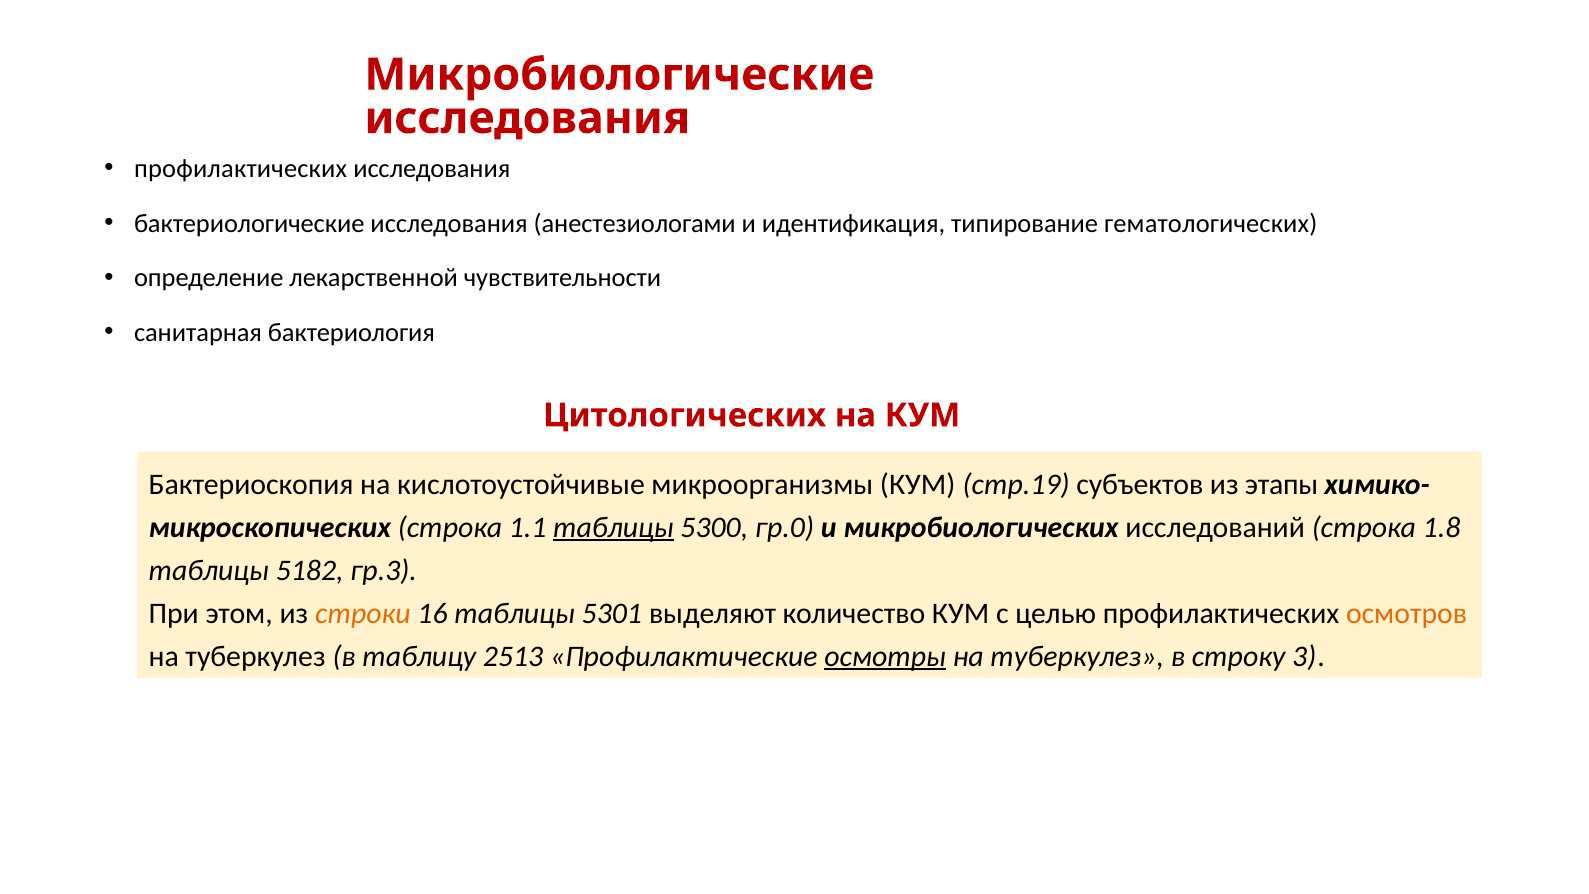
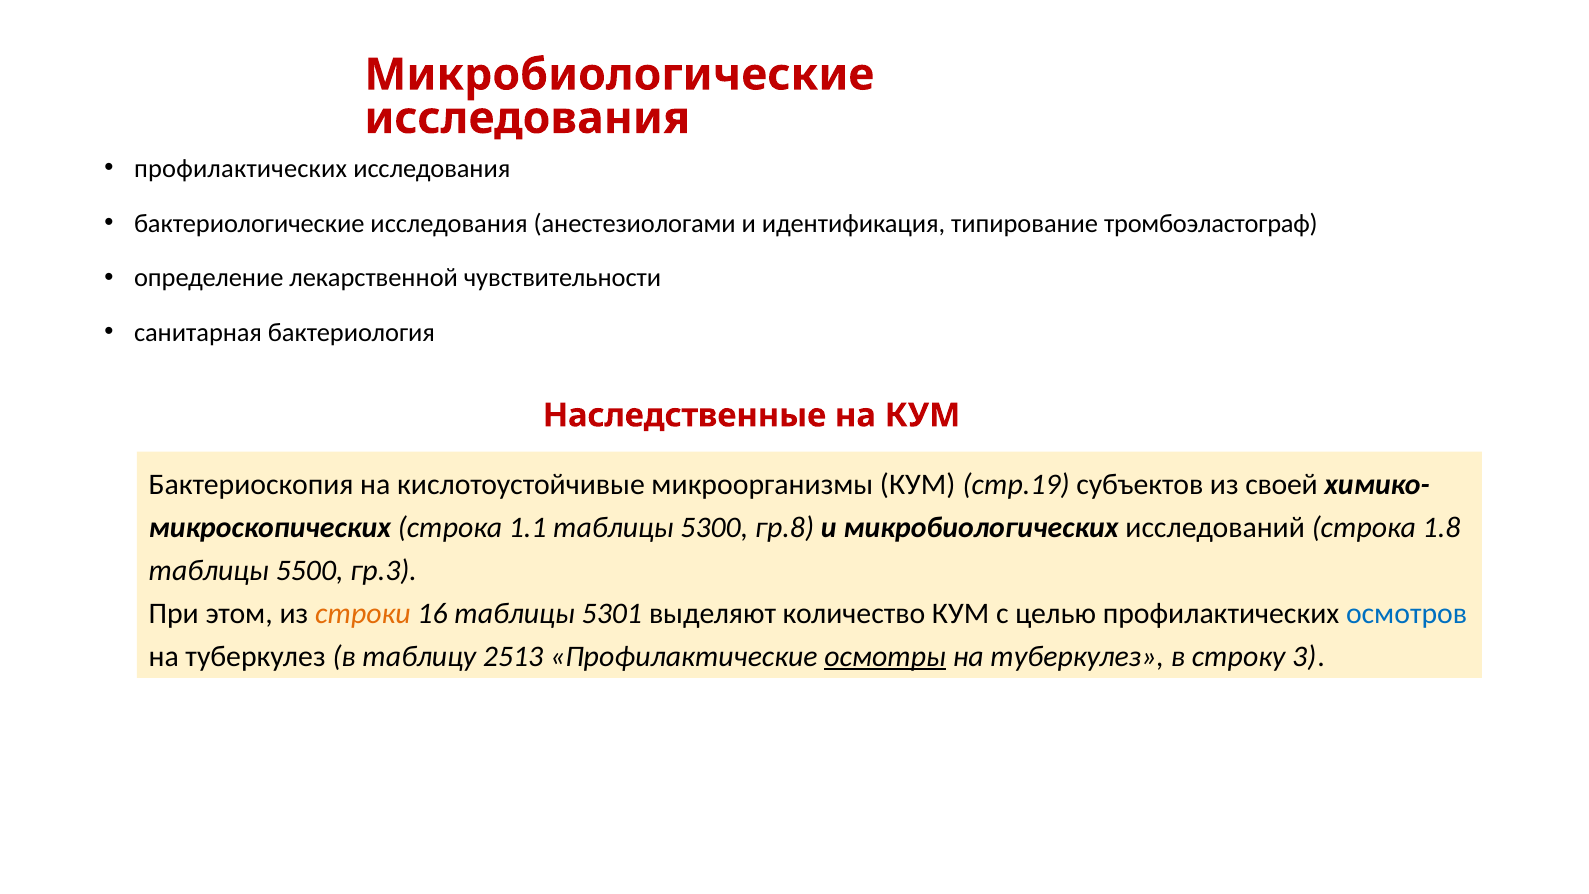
гематологических: гематологических -> тромбоэластограф (1211, 223)
Цитологических: Цитологических -> Наследственные (685, 415)
этапы: этапы -> своей (1282, 485)
таблицы underline: present -> none (613, 527)
гр.0: гр.0 -> гр.8 (784, 527)
5182: 5182 -> 5500 (310, 570)
осмотров colour: orange -> blue (1407, 613)
